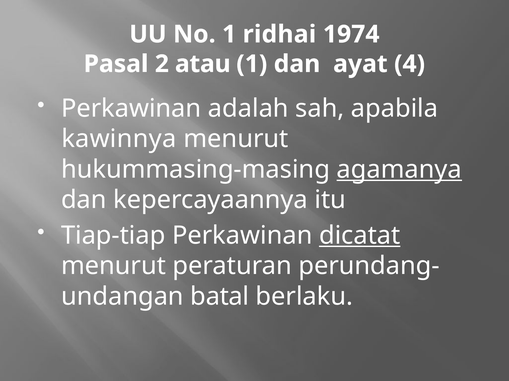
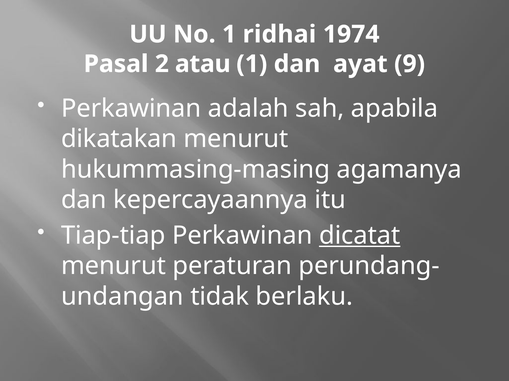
4: 4 -> 9 (410, 64)
kawinnya: kawinnya -> dikatakan (119, 139)
agamanya underline: present -> none (399, 170)
batal: batal -> tidak (220, 297)
